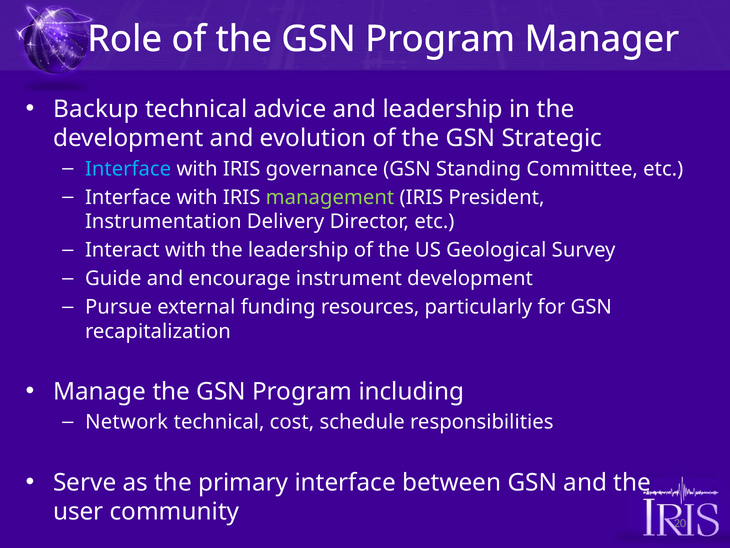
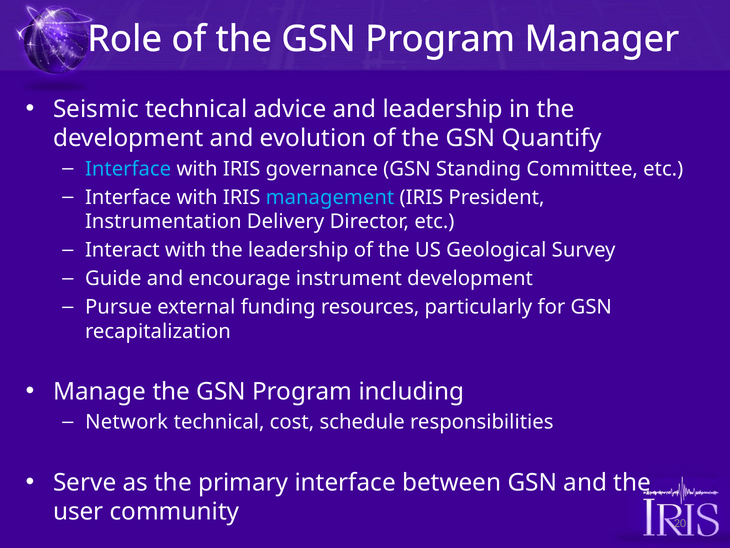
Backup: Backup -> Seismic (96, 109)
Strategic: Strategic -> Quantify (552, 138)
management colour: light green -> light blue (330, 197)
